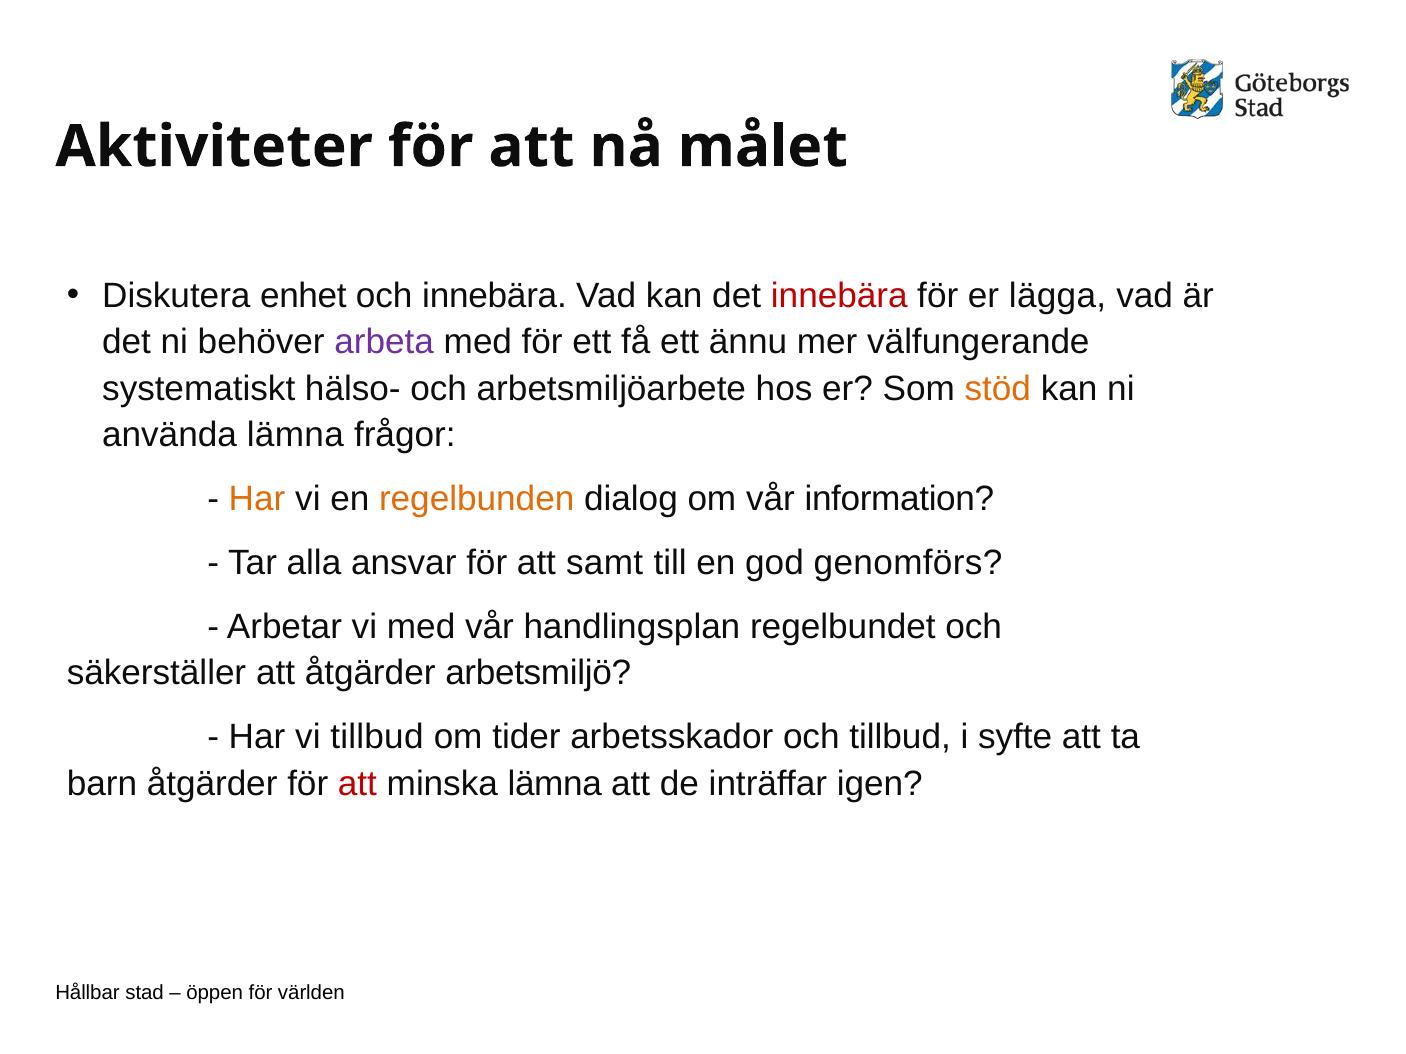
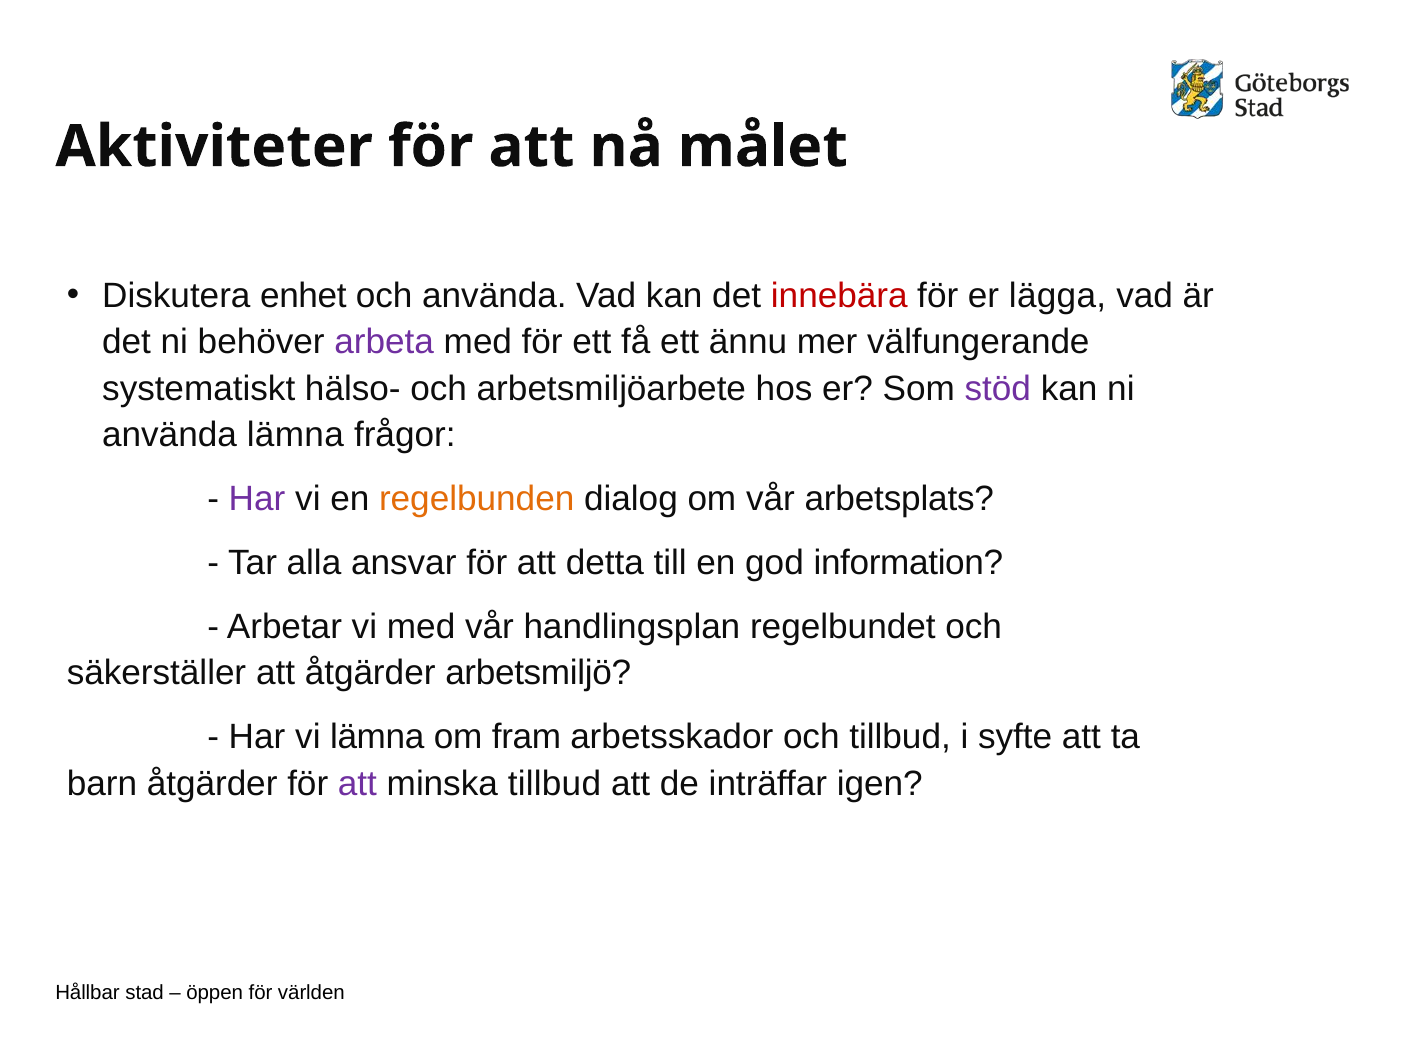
och innebära: innebära -> använda (494, 296)
stöd colour: orange -> purple (998, 389)
Har colour: orange -> purple (257, 499)
information: information -> arbetsplats (899, 499)
samt: samt -> detta (605, 563)
genomförs: genomförs -> information (908, 563)
vi tillbud: tillbud -> lämna (377, 738)
tider: tider -> fram (527, 738)
att colour: red -> purple (357, 784)
minska lämna: lämna -> tillbud (554, 784)
